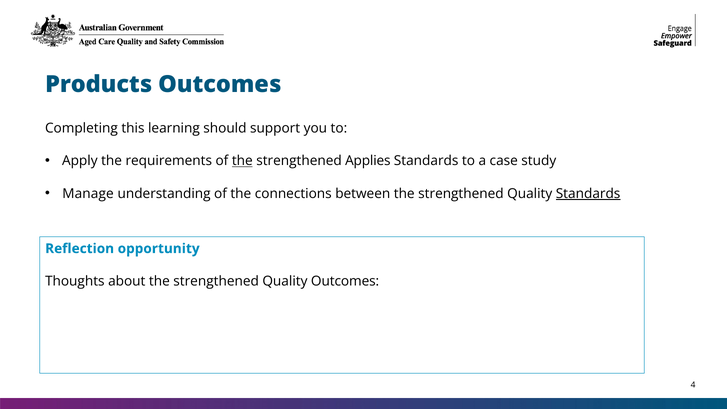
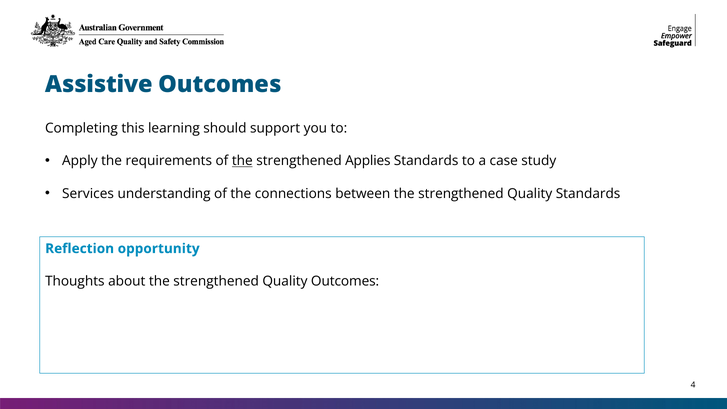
Products: Products -> Assistive (99, 84)
Manage: Manage -> Services (88, 194)
Standards underline: present -> none (588, 194)
